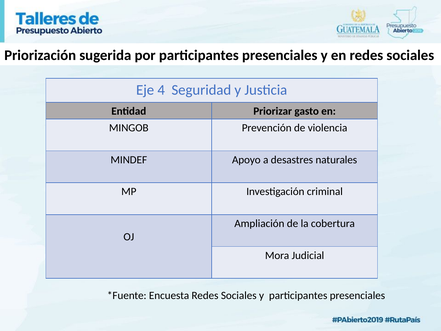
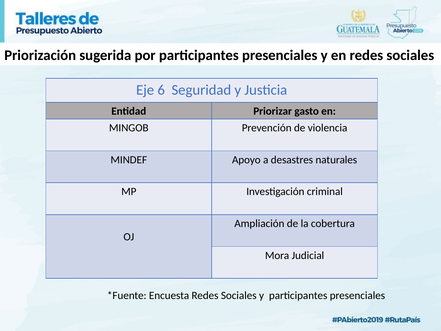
4: 4 -> 6 (161, 90)
